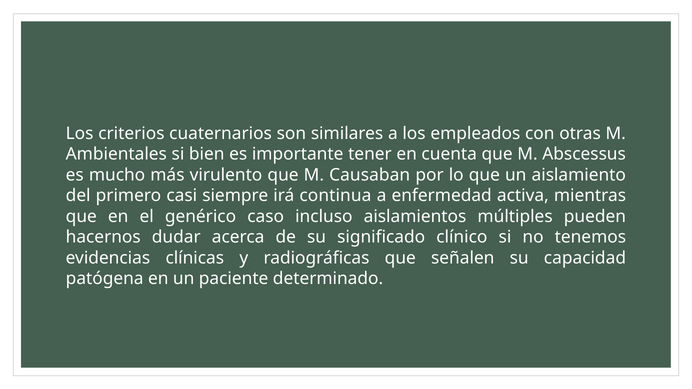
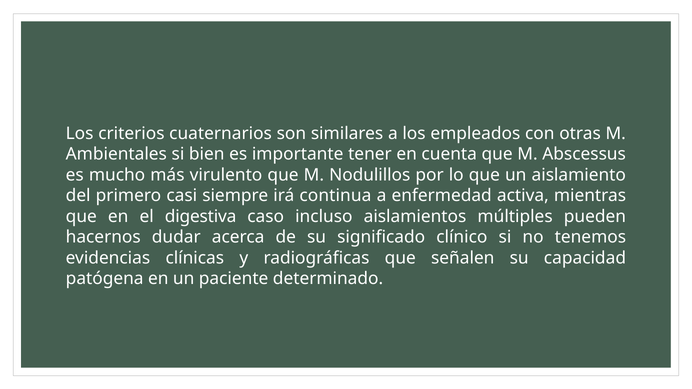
Causaban: Causaban -> Nodulillos (370, 175)
genérico: genérico -> digestiva (201, 217)
